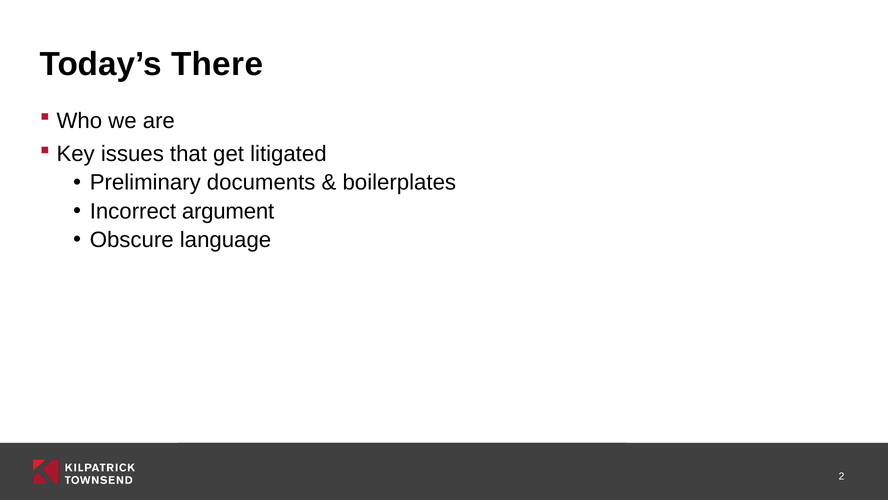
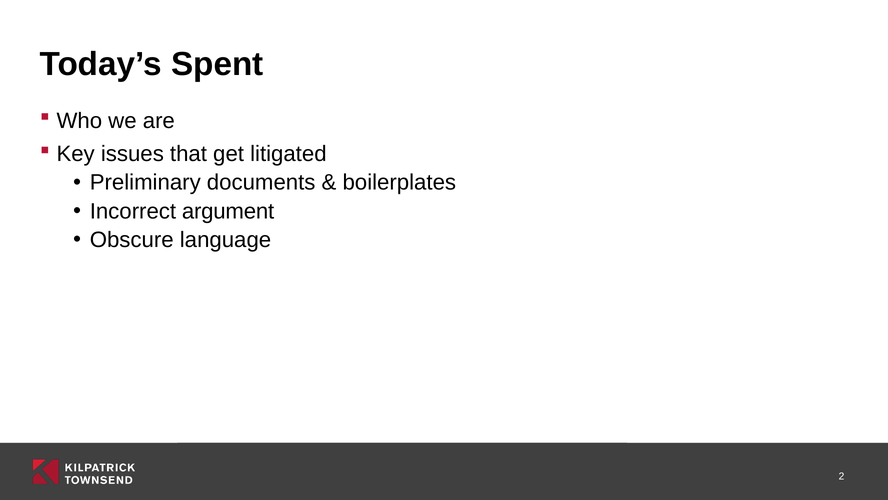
There: There -> Spent (217, 64)
